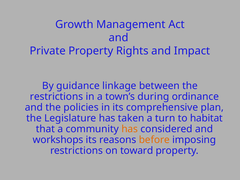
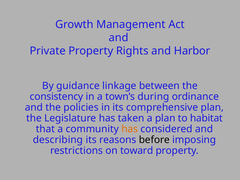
Impact: Impact -> Harbor (192, 51)
restrictions: restrictions -> consistency (57, 97)
a turn: turn -> plan (165, 118)
workshops: workshops -> describing (58, 140)
before colour: orange -> black (154, 140)
